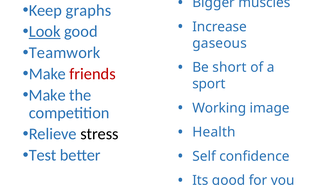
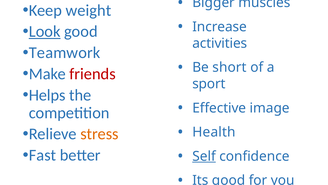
graphs: graphs -> weight (88, 10)
gaseous: gaseous -> activities (220, 43)
Make: Make -> Helps (47, 95)
Working: Working -> Effective (219, 108)
stress colour: black -> orange (99, 134)
Test: Test -> Fast (43, 155)
Self underline: none -> present (204, 156)
